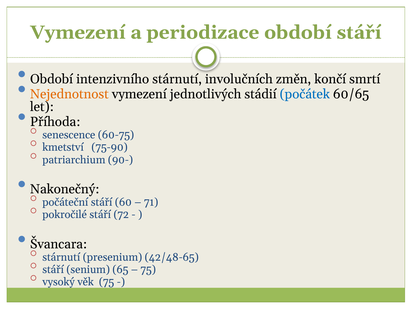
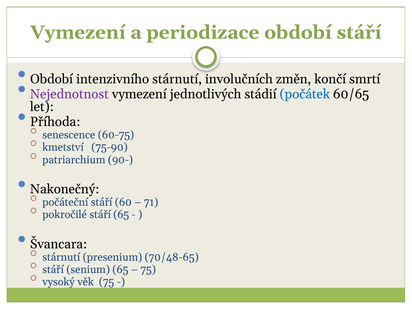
Nejednotnost colour: orange -> purple (69, 94)
stáří 72: 72 -> 65 (121, 215)
42/48-65: 42/48-65 -> 70/48-65 (172, 257)
